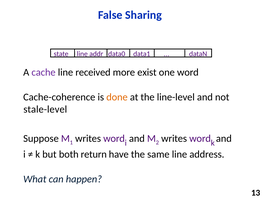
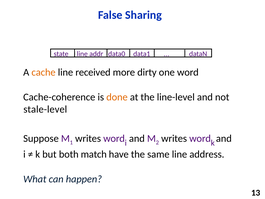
cache colour: purple -> orange (44, 72)
exist: exist -> dirty (147, 72)
return: return -> match (94, 154)
